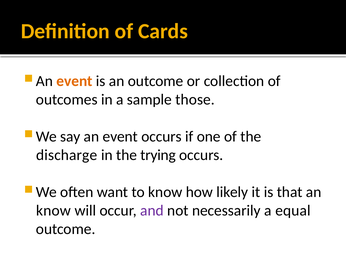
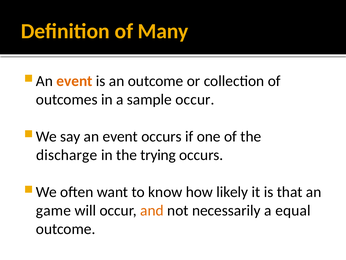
Cards: Cards -> Many (163, 31)
sample those: those -> occur (195, 99)
know: know -> game (53, 210)
and colour: purple -> orange (152, 210)
